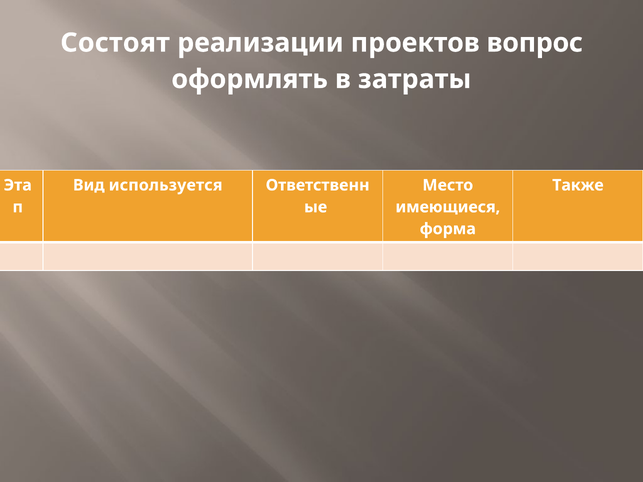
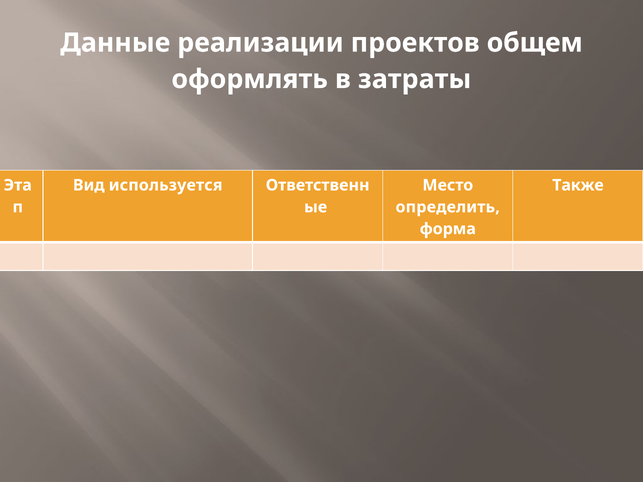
Состоят: Состоят -> Данные (115, 43)
вопрос: вопрос -> общем (535, 43)
имеющиеся: имеющиеся -> определить (448, 207)
